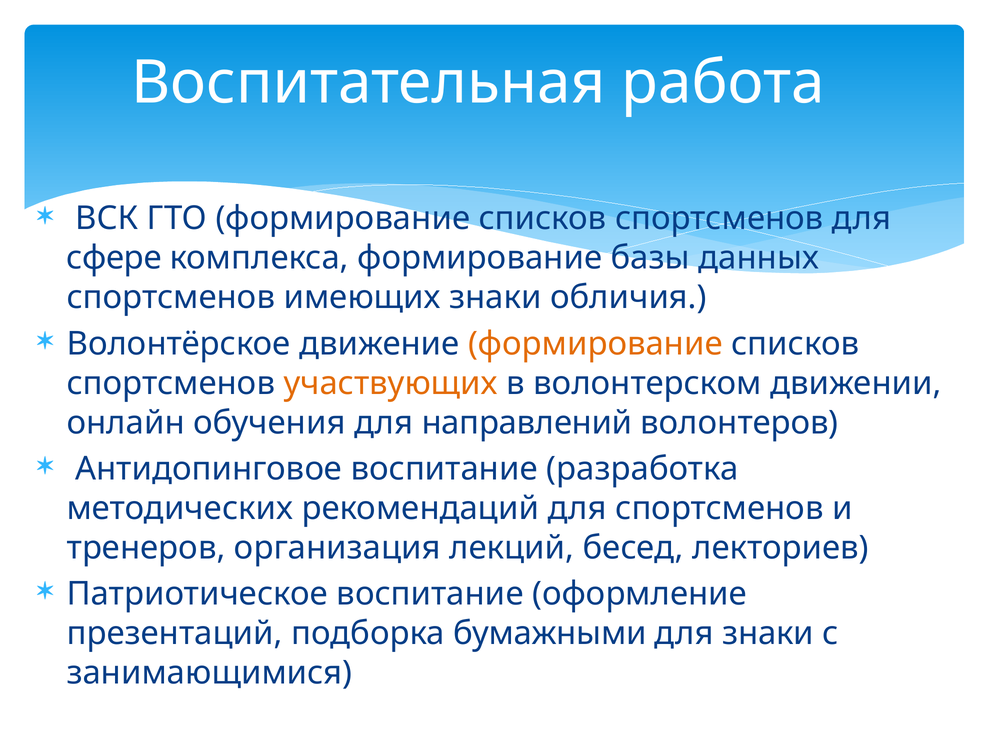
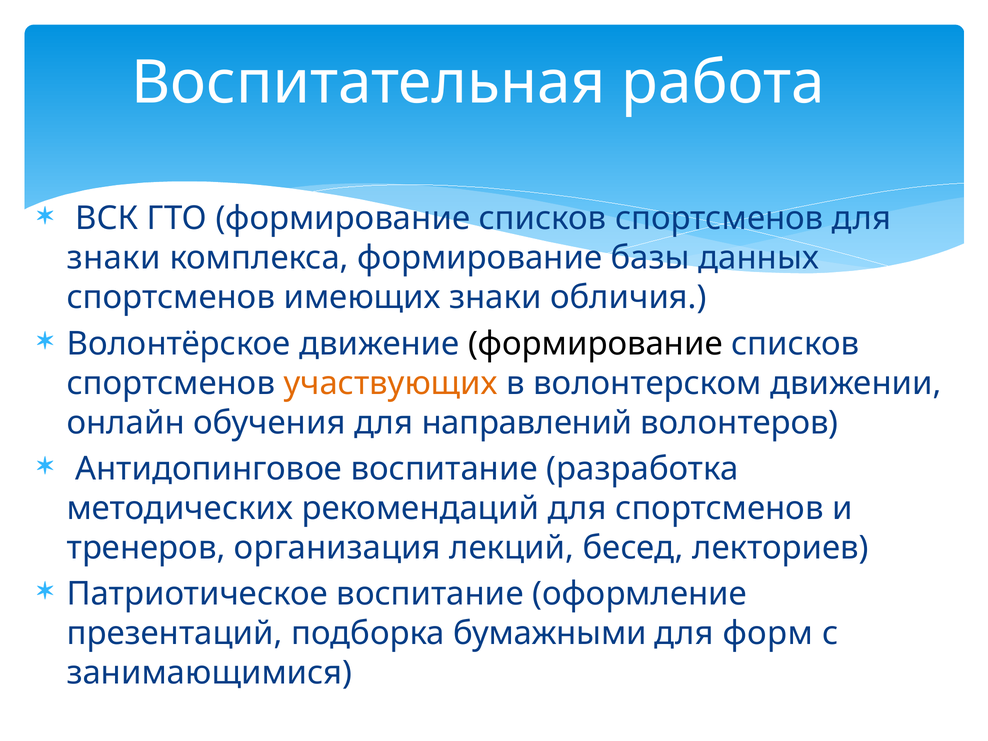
сфере: сфере -> знаки (114, 258)
формирование colour: orange -> black (595, 344)
для знаки: знаки -> форм (768, 633)
